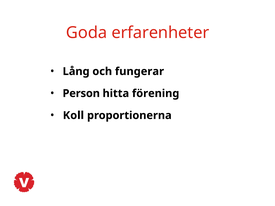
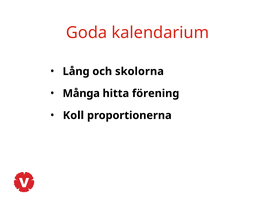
erfarenheter: erfarenheter -> kalendarium (160, 33)
fungerar: fungerar -> skolorna (139, 71)
Person: Person -> Många (81, 94)
